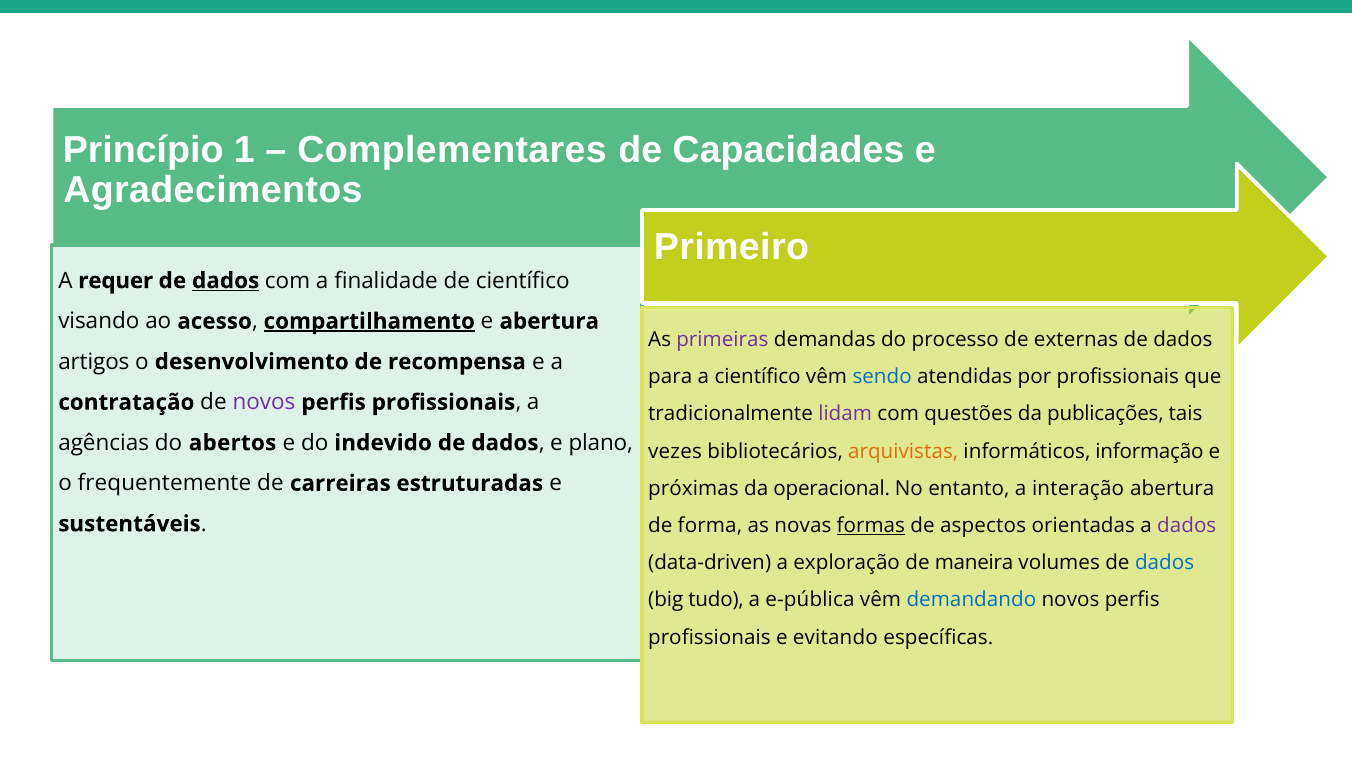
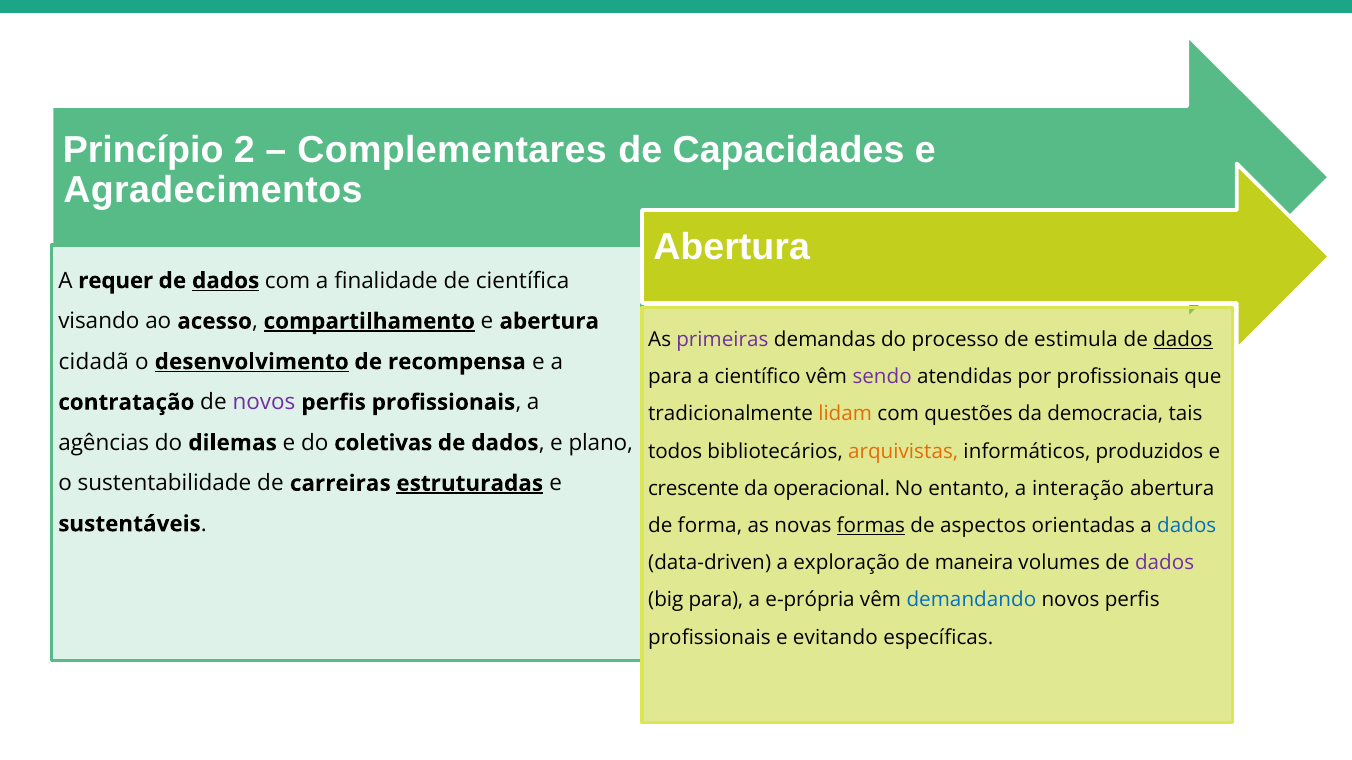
1: 1 -> 2 (244, 150)
Primeiro: Primeiro -> Abertura (732, 247)
de científico: científico -> científica (523, 281)
externas: externas -> estimula (1076, 340)
dados underline: none -> present (1183, 340)
artigos: artigos -> cidadã (94, 362)
desenvolvimento underline: none -> present (252, 362)
sendo colour: blue -> purple (882, 377)
lidam colour: purple -> orange (845, 414)
publicações: publicações -> democracia (1105, 414)
abertos: abertos -> dilemas (233, 443)
indevido: indevido -> coletivas (383, 443)
vezes: vezes -> todos (675, 452)
informação: informação -> produzidos (1149, 452)
frequentemente: frequentemente -> sustentabilidade (164, 484)
estruturadas underline: none -> present (470, 484)
próximas: próximas -> crescente (694, 489)
dados colour: purple -> blue (1187, 526)
dados colour: blue -> purple (1165, 563)
big tudo: tudo -> para (716, 600)
e-pública: e-pública -> e-própria (810, 600)
